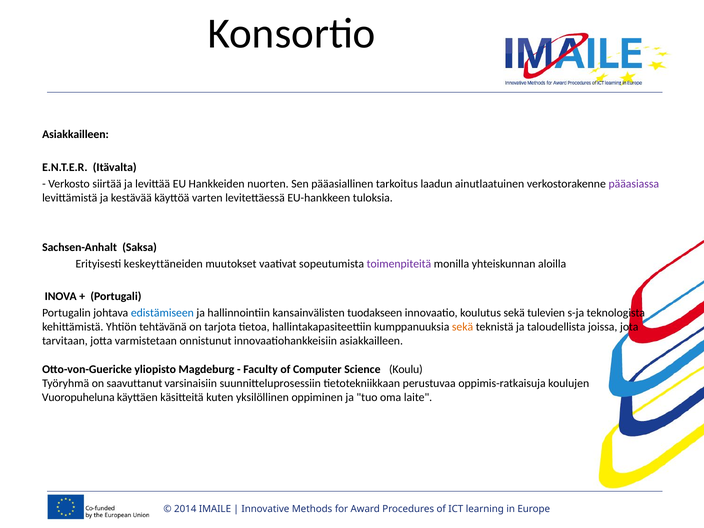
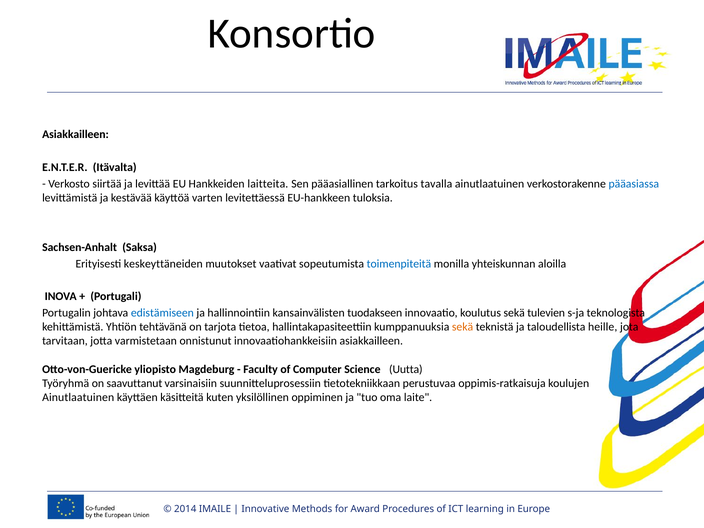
nuorten: nuorten -> laitteita (268, 184)
laadun: laadun -> tavalla (436, 184)
pääasiassa colour: purple -> blue (634, 184)
toimenpiteitä colour: purple -> blue (399, 264)
joissa: joissa -> heille (603, 327)
Koulu: Koulu -> Uutta (406, 369)
Vuoropuheluna: Vuoropuheluna -> Ainutlaatuinen (78, 397)
